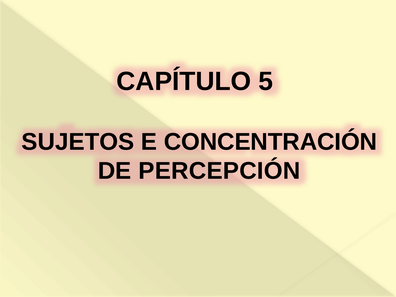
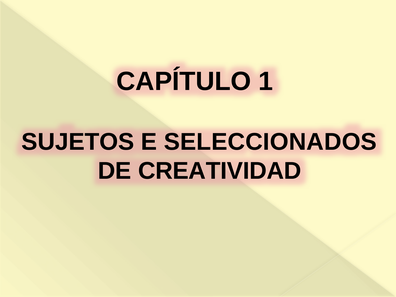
5: 5 -> 1 (266, 82)
CONCENTRACIÓN: CONCENTRACIÓN -> SELECCIONADOS (270, 142)
PERCEPCIÓN: PERCEPCIÓN -> CREATIVIDAD (220, 171)
